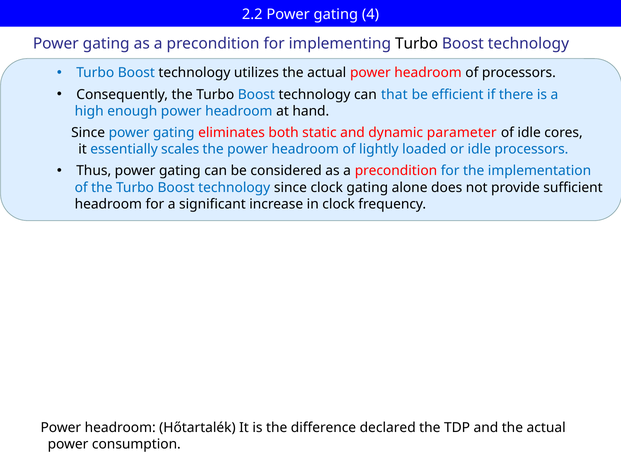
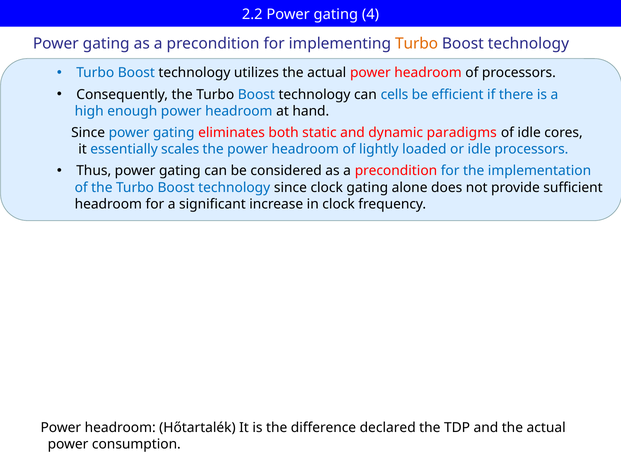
Turbo colour: black -> orange (417, 44)
that: that -> cells (395, 95)
parameter: parameter -> paradigms (462, 133)
